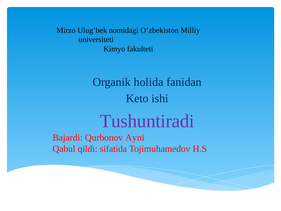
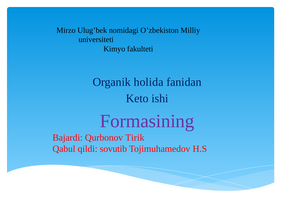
Tushuntiradi: Tushuntiradi -> Formasining (147, 121)
Ayni: Ayni -> Tirik (135, 137)
sifatida: sifatida -> sovutib (113, 149)
